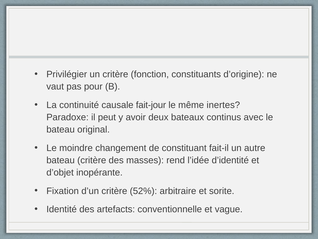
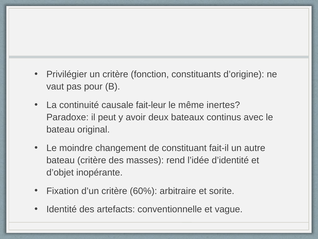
fait-jour: fait-jour -> fait-leur (151, 105)
52%: 52% -> 60% (143, 191)
